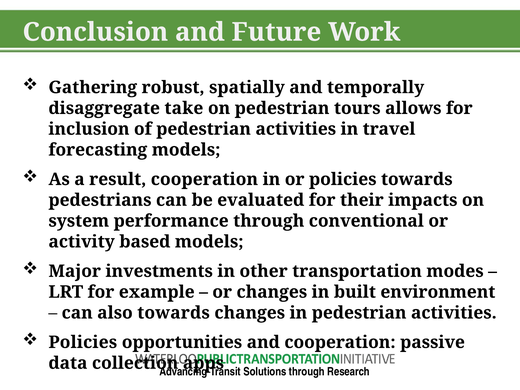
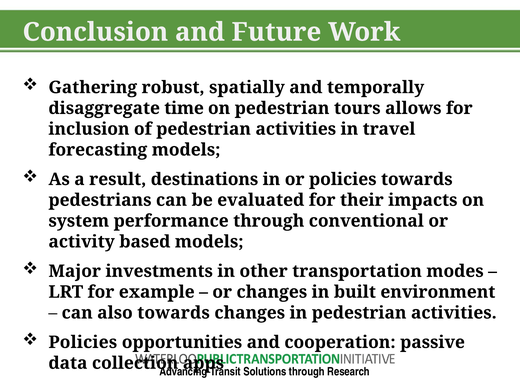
take: take -> time (184, 108)
result cooperation: cooperation -> destinations (204, 179)
